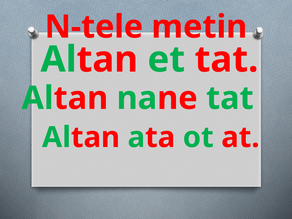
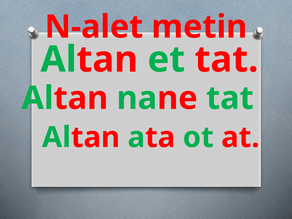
N-tele: N-tele -> N-alet (94, 27)
